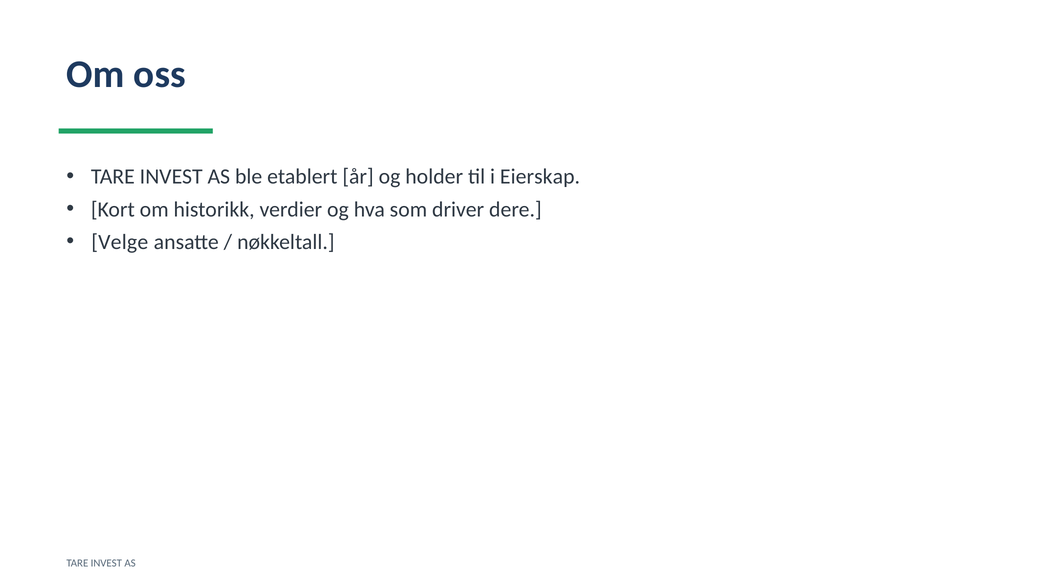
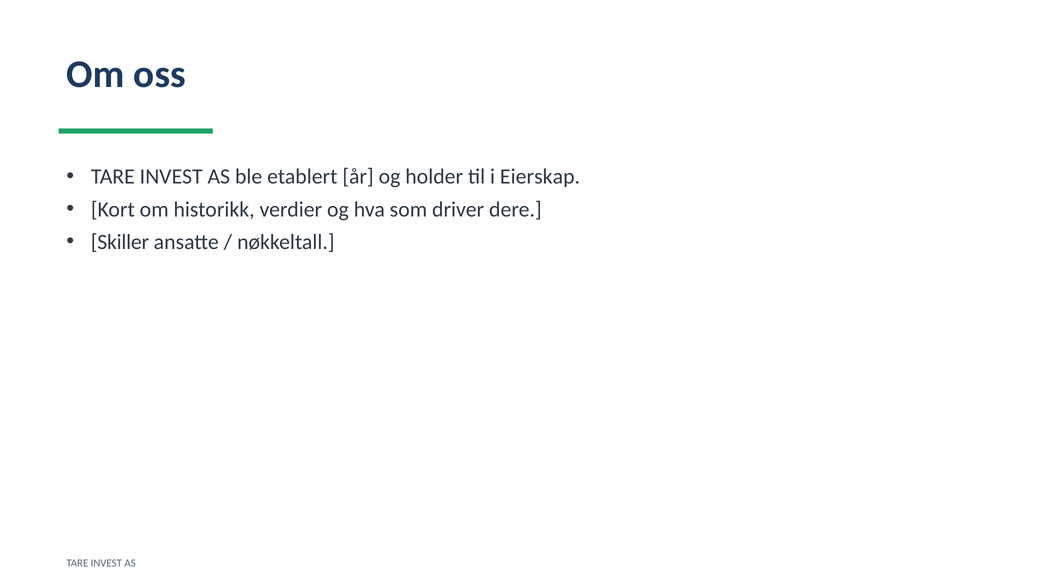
Velge: Velge -> Skiller (120, 242)
